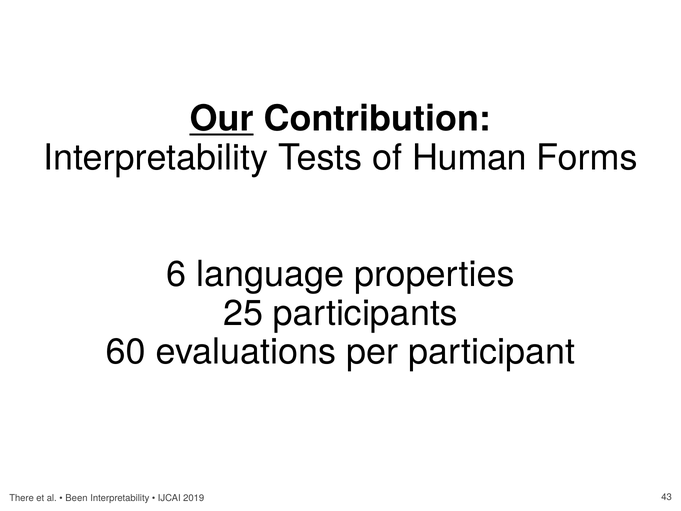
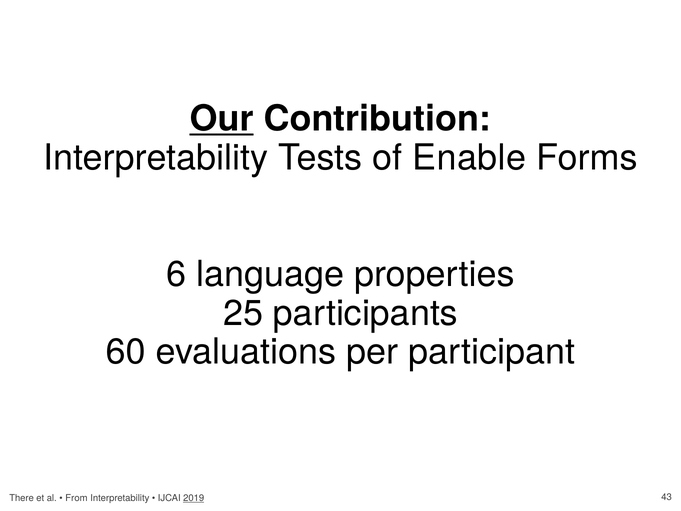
Human: Human -> Enable (469, 158)
Been: Been -> From (76, 498)
2019 underline: none -> present (194, 498)
